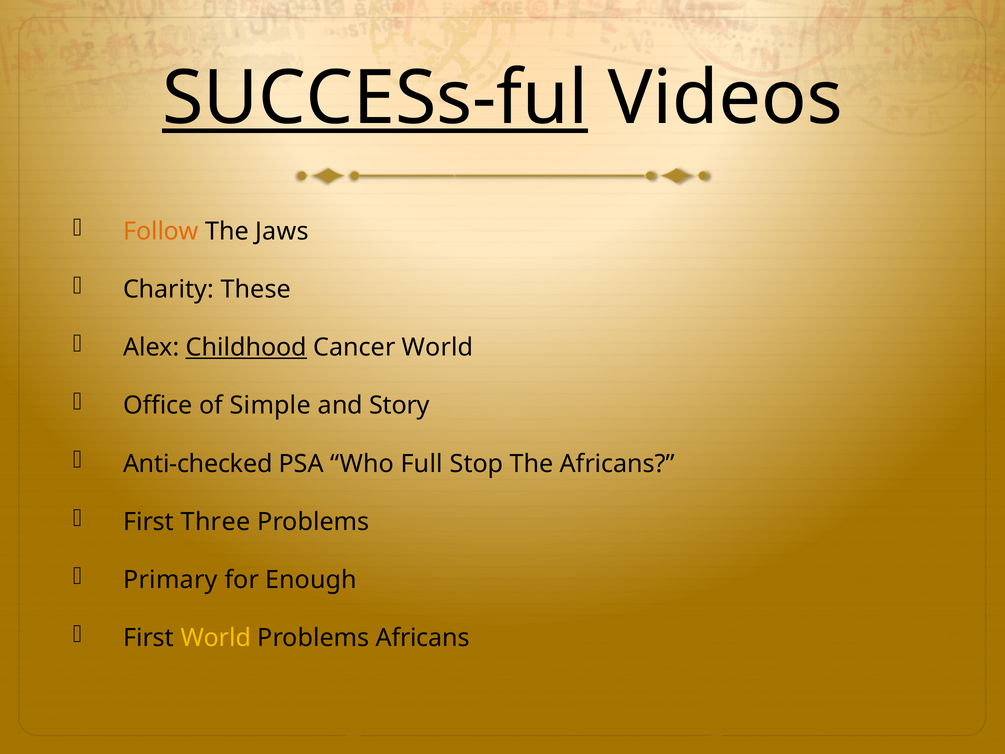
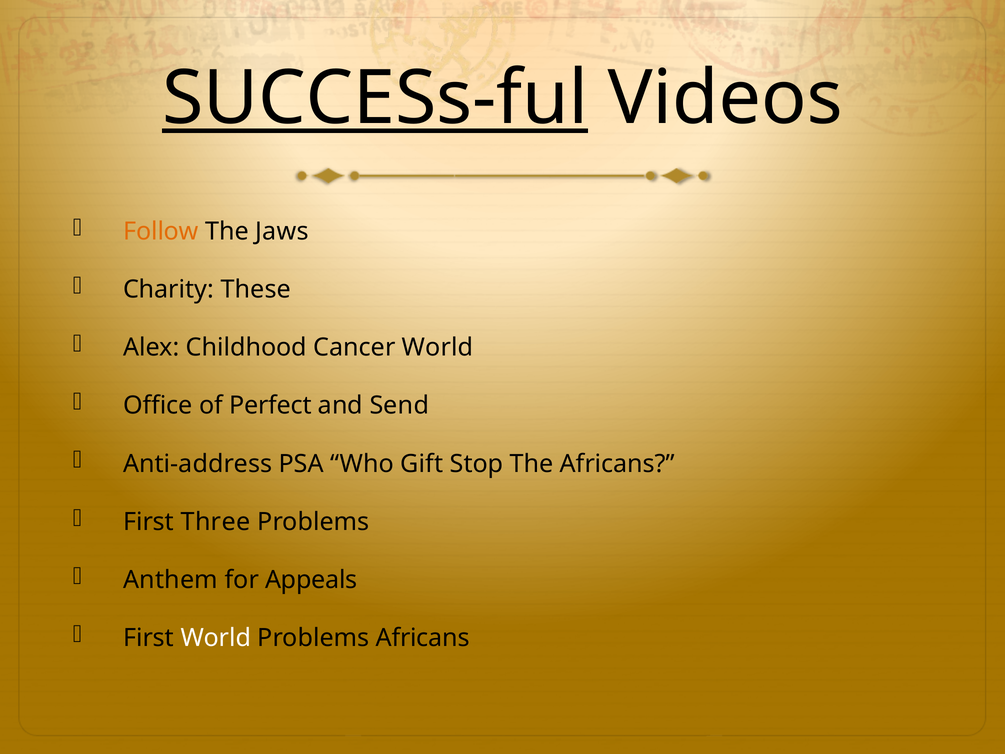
Childhood underline: present -> none (246, 347)
Simple: Simple -> Perfect (271, 405)
Story: Story -> Send (399, 405)
Anti-checked: Anti-checked -> Anti-address (198, 464)
Full: Full -> Gift (422, 464)
Primary: Primary -> Anthem (171, 580)
Enough: Enough -> Appeals (311, 580)
World colour: yellow -> white (216, 638)
